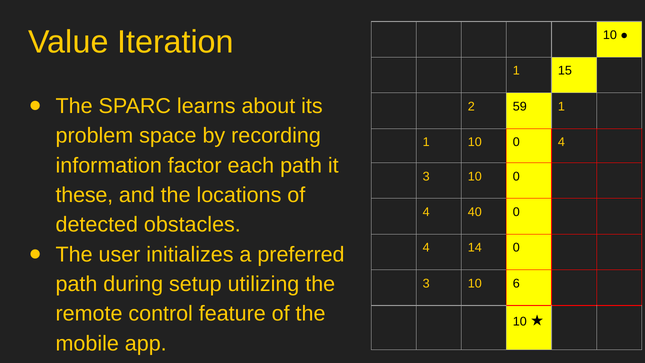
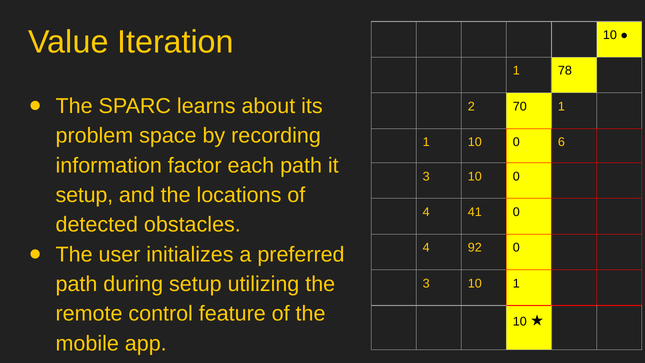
15: 15 -> 78 (565, 71)
59: 59 -> 70 (520, 107)
1 10 0 4: 4 -> 6 (561, 142)
these: these -> setup (84, 195)
40: 40 -> 41 (475, 212)
14: 14 -> 92 (475, 248)
10 6: 6 -> 1 (516, 283)
